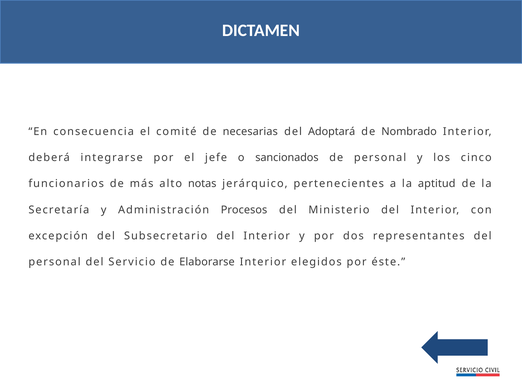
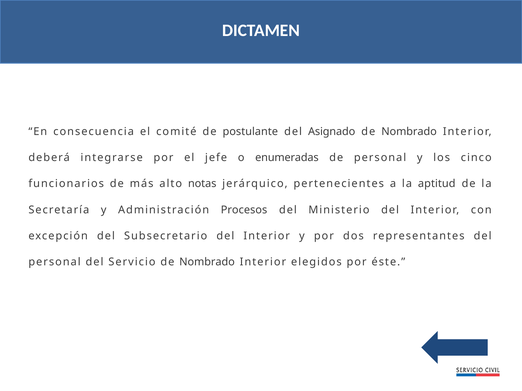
necesarias: necesarias -> postulante (250, 132)
Adoptará: Adoptará -> Asignado (332, 132)
sancionados: sancionados -> enumeradas (287, 158)
Servicio de Elaborarse: Elaborarse -> Nombrado (207, 262)
